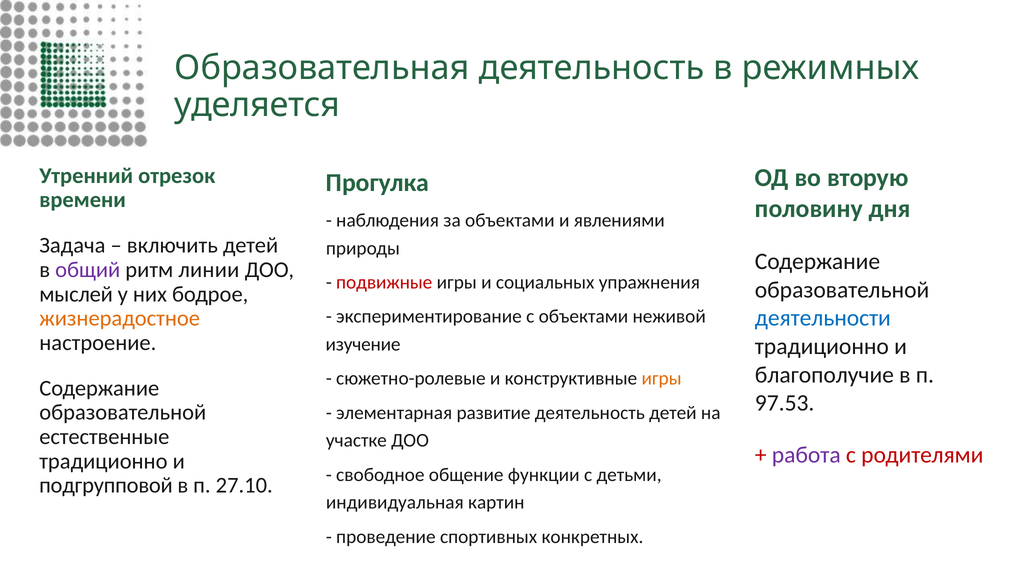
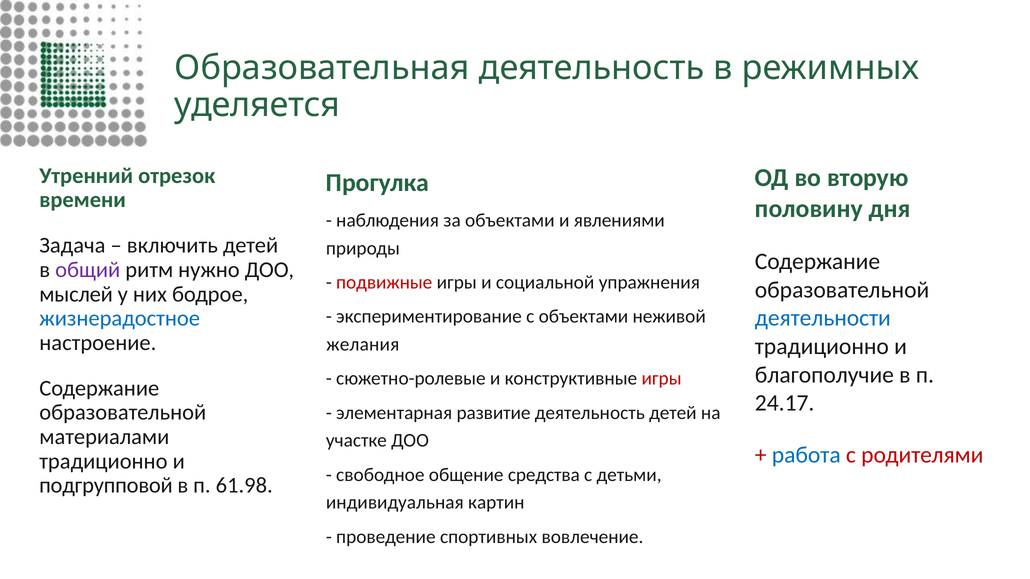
линии: линии -> нужно (209, 270)
социальных: социальных -> социальной (545, 283)
жизнерадостное colour: orange -> blue (120, 319)
изучение: изучение -> желания (363, 345)
игры colour: orange -> red (662, 379)
97.53: 97.53 -> 24.17 (785, 403)
естественные: естественные -> материалами (104, 437)
работа colour: purple -> blue (806, 455)
функции: функции -> средства (544, 475)
27.10: 27.10 -> 61.98 (244, 486)
конкретных: конкретных -> вовлечение (592, 537)
